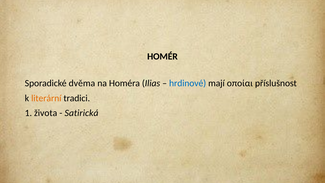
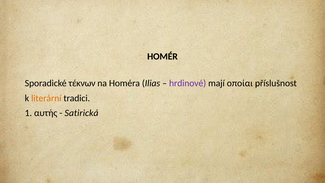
dvěma: dvěma -> τέκνων (82, 83)
hrdinové colour: blue -> purple (188, 83)
života: života -> αυτής (46, 113)
